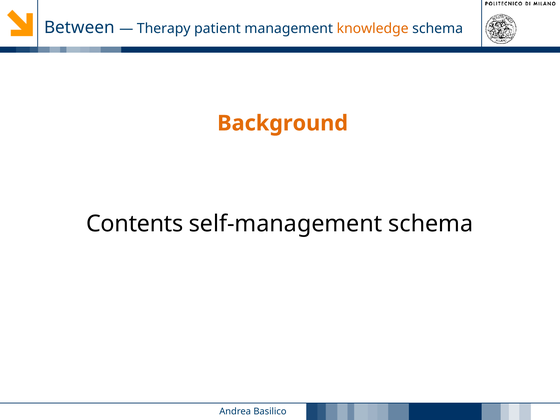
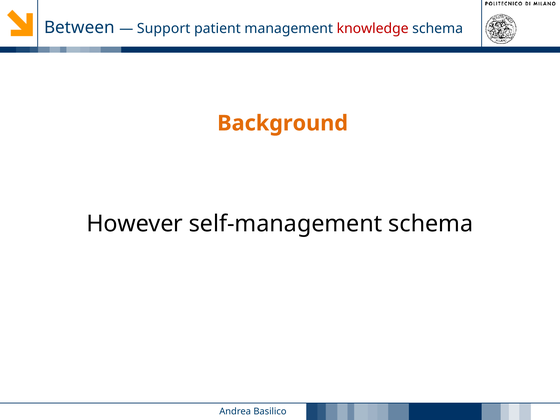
Therapy: Therapy -> Support (164, 28)
knowledge colour: orange -> red (373, 28)
Contents: Contents -> However (135, 224)
